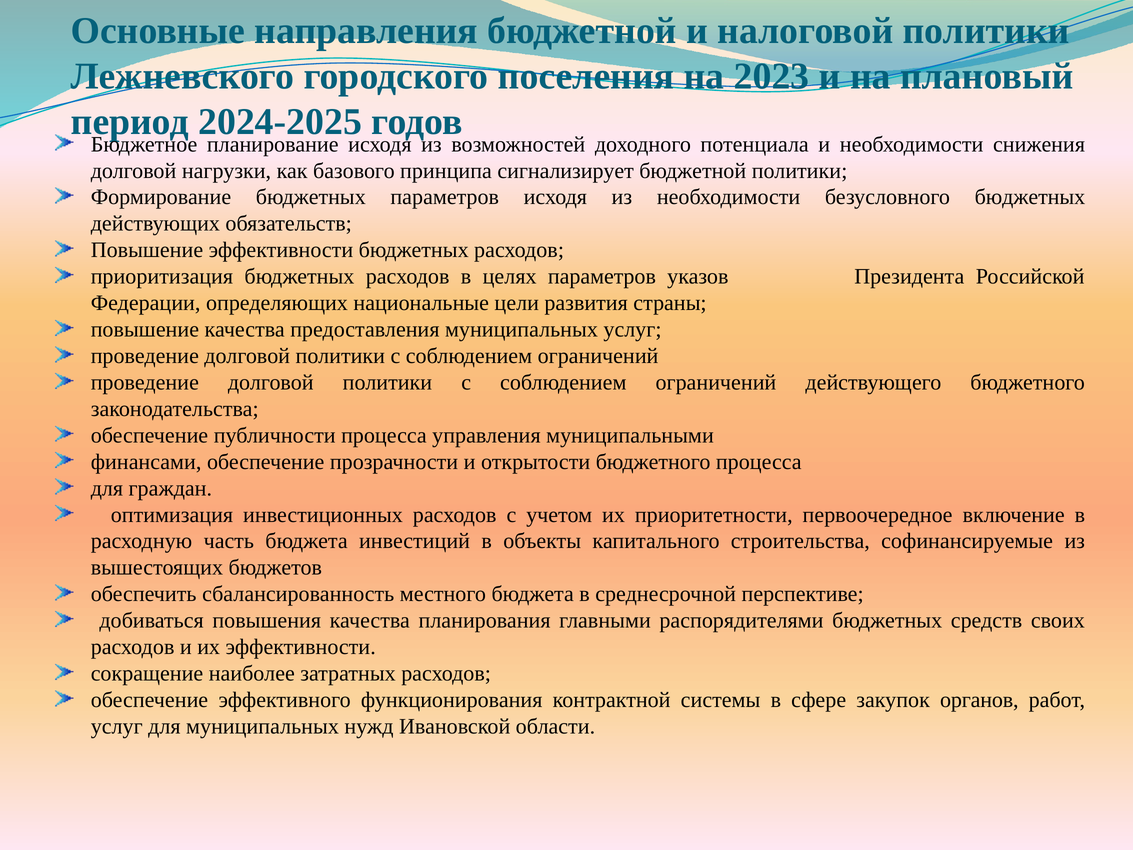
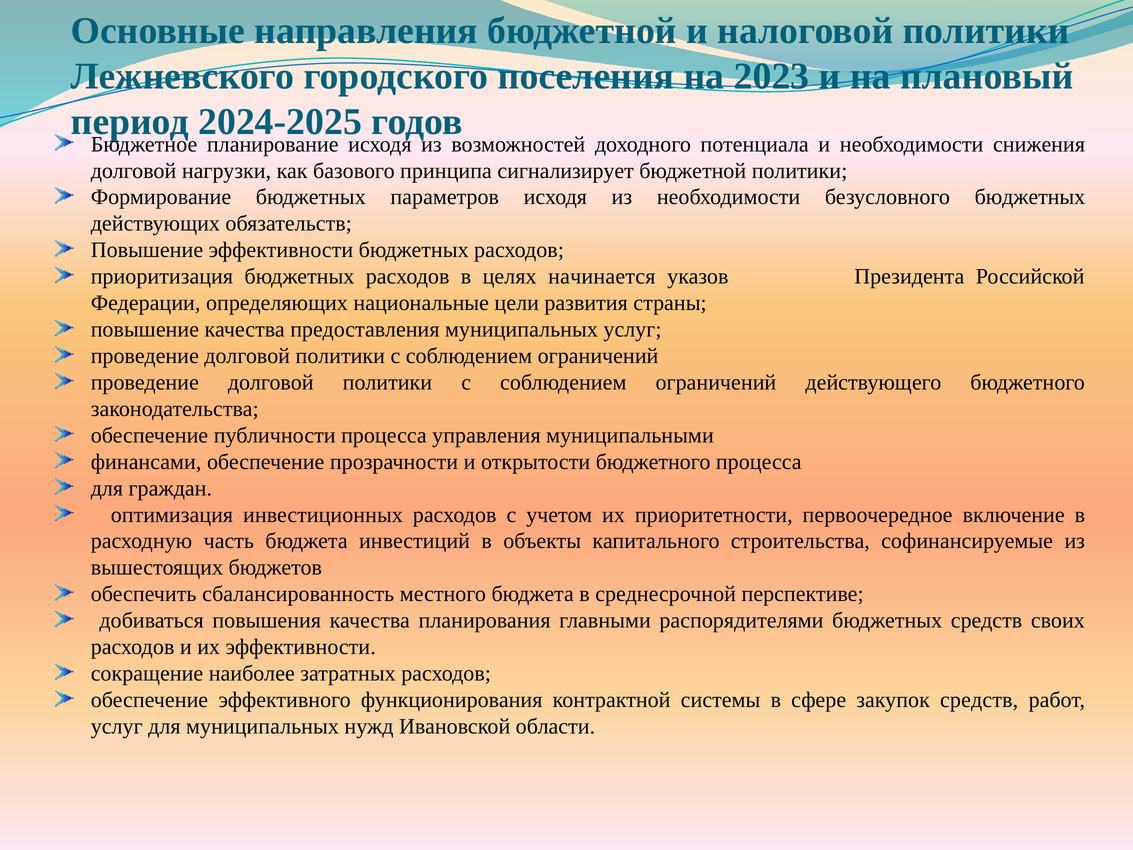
целях параметров: параметров -> начинается (602, 277)
закупок органов: органов -> средств (979, 700)
